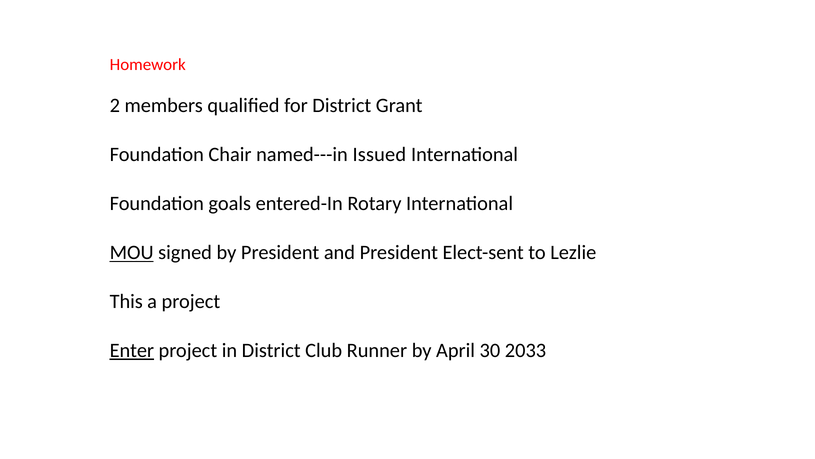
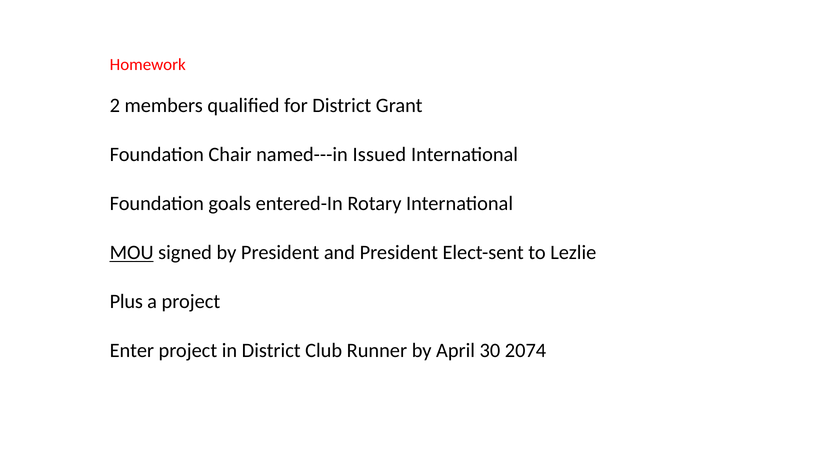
This: This -> Plus (126, 301)
Enter underline: present -> none (132, 350)
2033: 2033 -> 2074 (526, 350)
